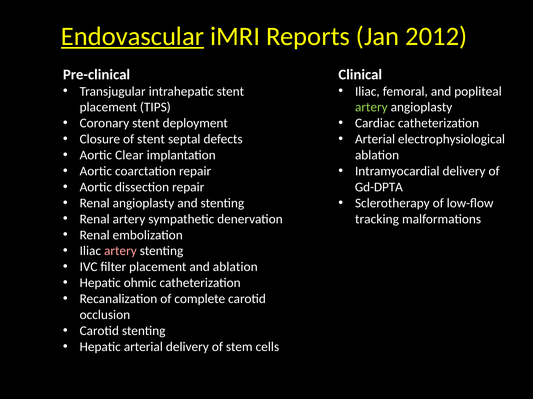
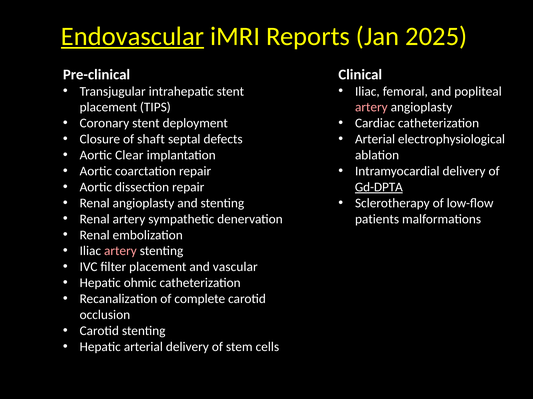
2012: 2012 -> 2025 (436, 36)
artery colour: light green -> pink (371, 107)
of stent: stent -> shaft (151, 139)
Gd-DPTA underline: none -> present (379, 187)
tracking: tracking -> patients (377, 219)
and ablation: ablation -> vascular (235, 267)
